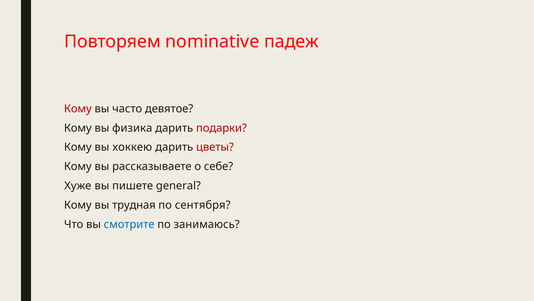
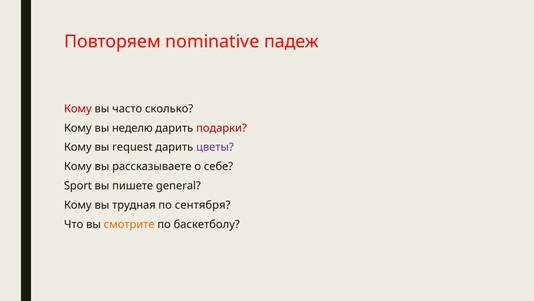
девятое: девятое -> сколько (169, 108)
физика: физика -> неделю (132, 128)
хоккею: хоккею -> request (132, 147)
цветы colour: red -> purple (215, 147)
Хуже: Хуже -> Sport (78, 185)
смотрите colour: blue -> orange (129, 224)
занимаюсь: занимаюсь -> баскетболу (207, 224)
